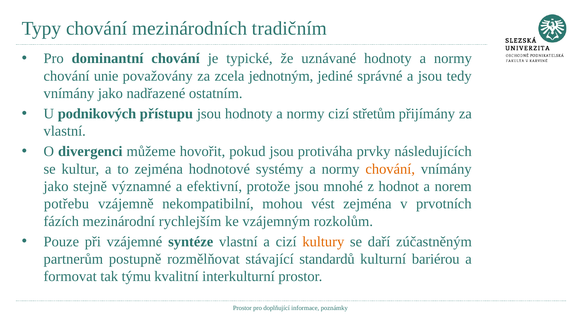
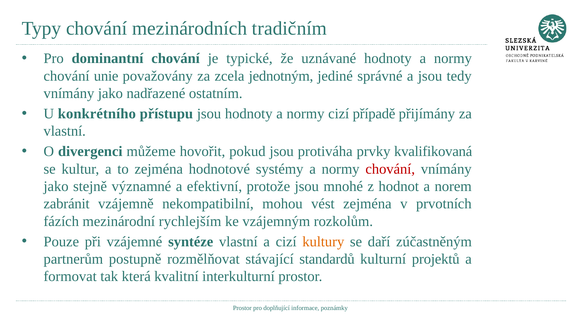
podnikových: podnikových -> konkrétního (97, 114)
střetům: střetům -> případě (374, 114)
následujících: následujících -> kvalifikovaná (433, 151)
chování colour: orange -> red (390, 169)
potřebu: potřebu -> zabránit (67, 204)
bariérou: bariérou -> projektů (436, 259)
týmu: týmu -> která (136, 276)
